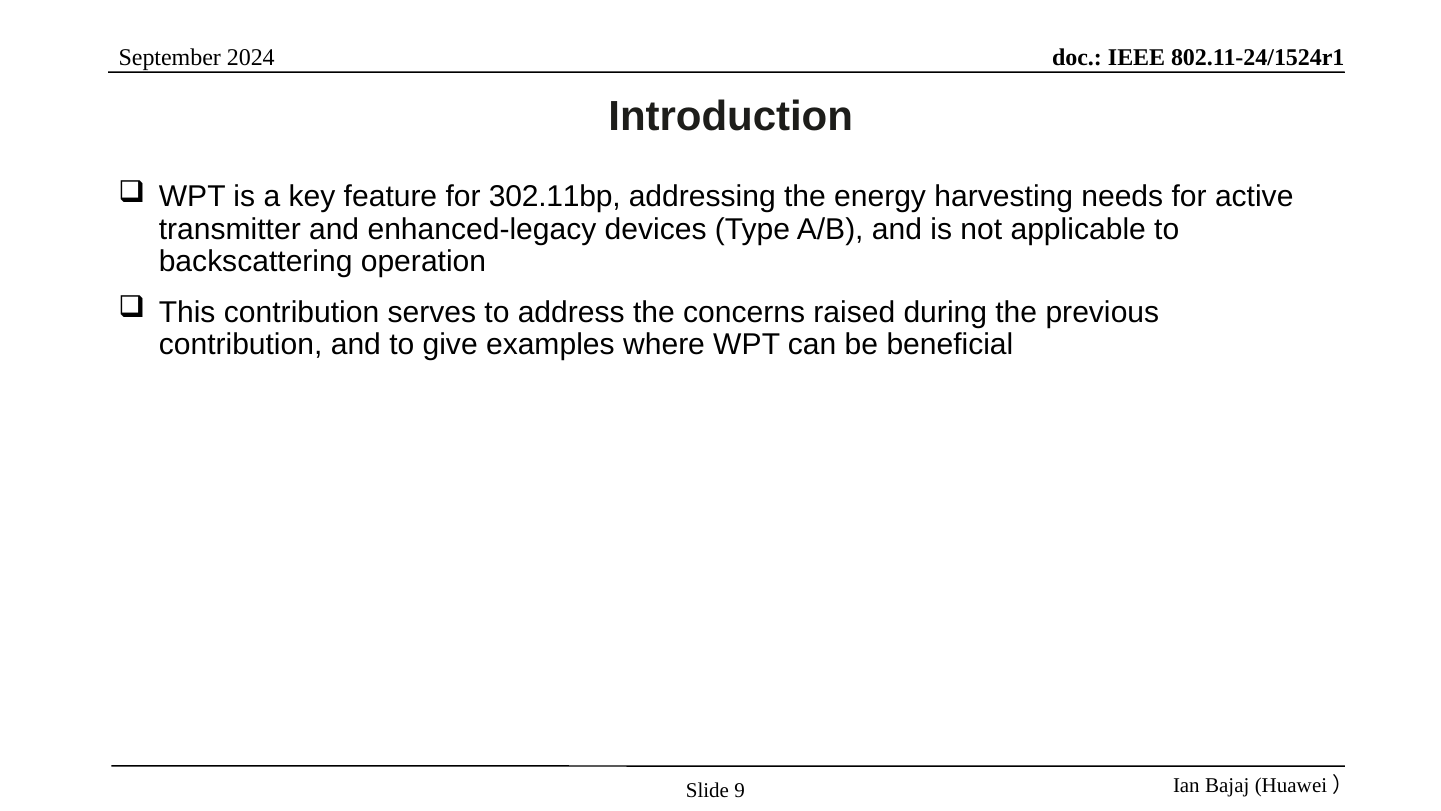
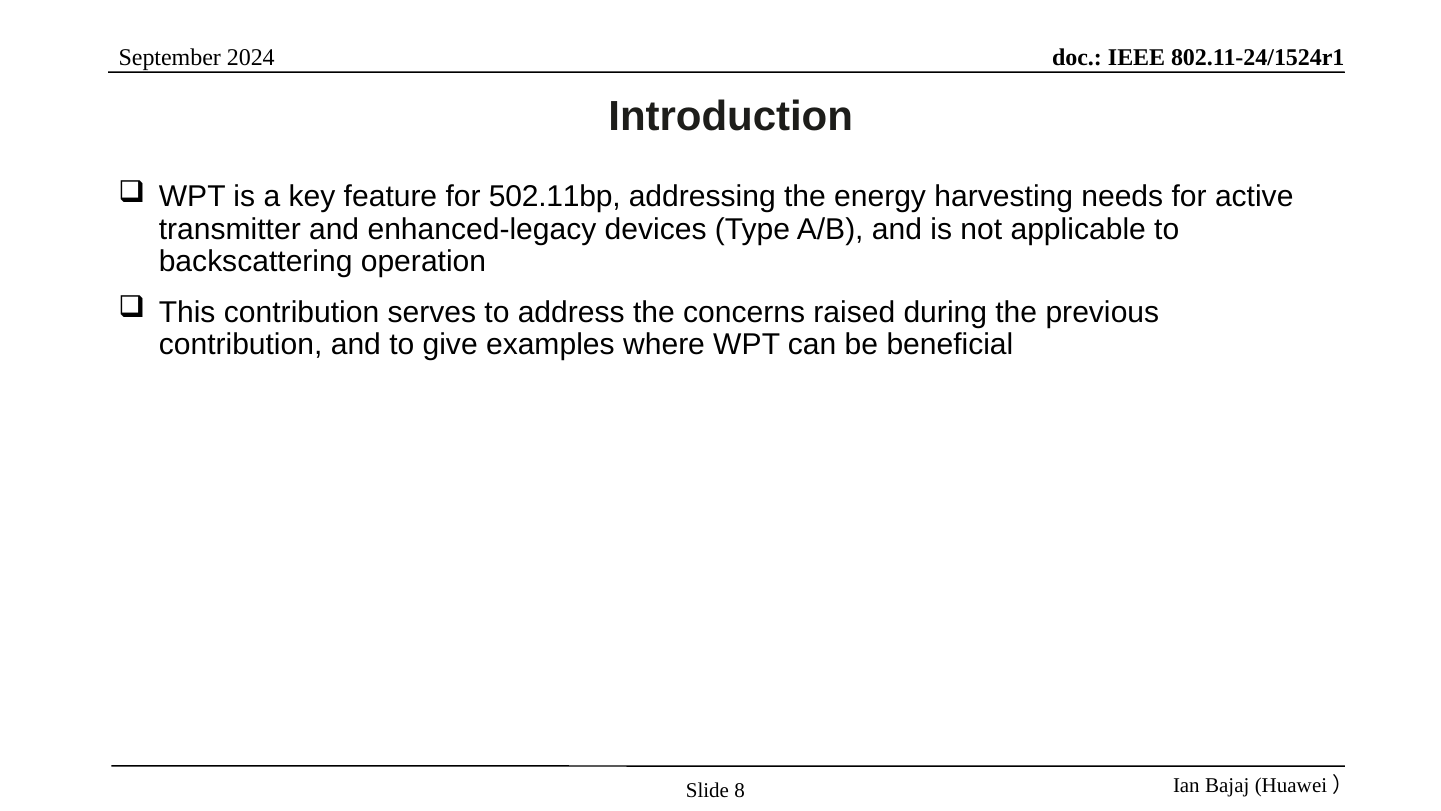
302.11bp: 302.11bp -> 502.11bp (555, 197)
9: 9 -> 8 (740, 790)
